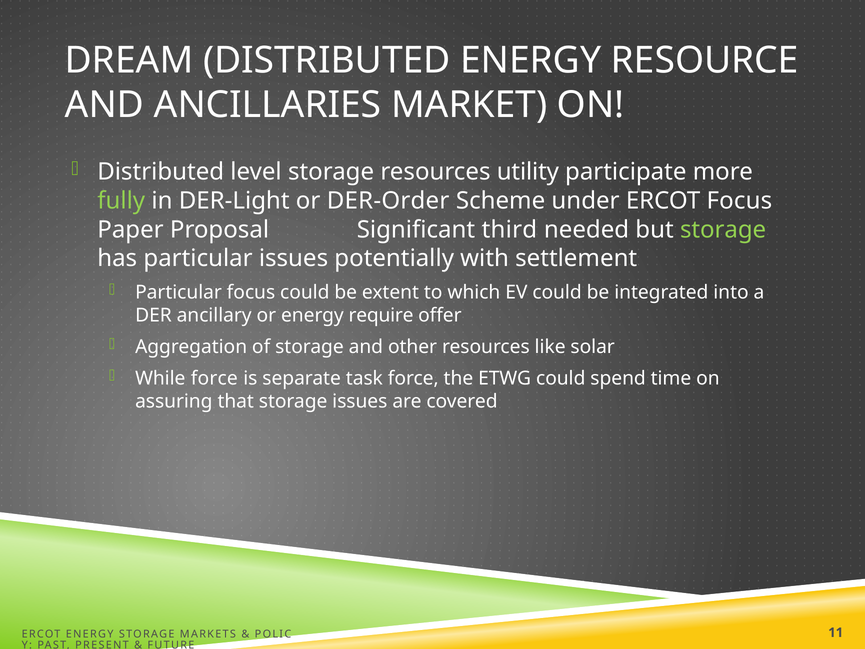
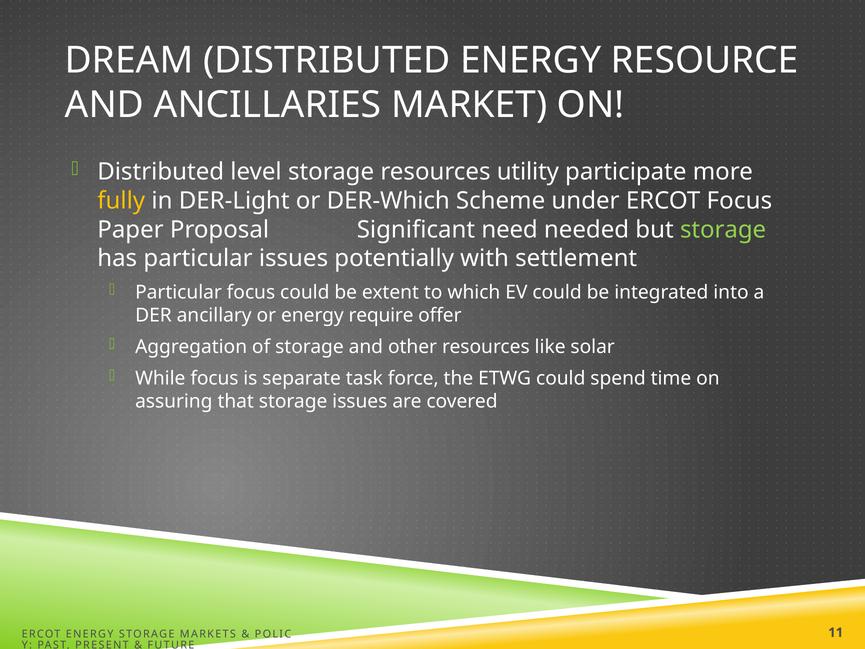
fully colour: light green -> yellow (121, 201)
DER-Order: DER-Order -> DER-Which (388, 201)
third: third -> need (510, 229)
While force: force -> focus (214, 378)
